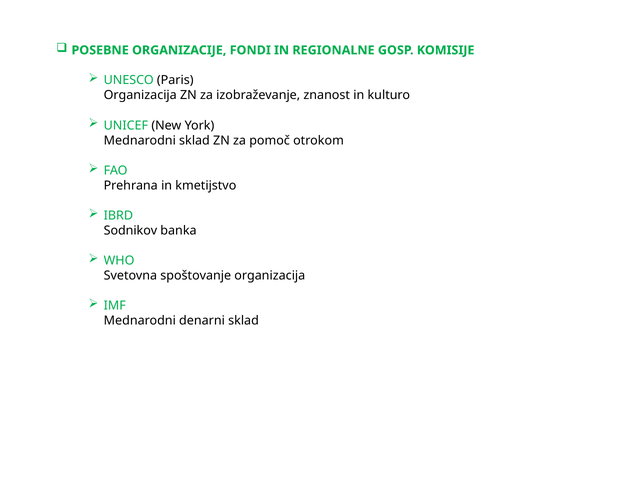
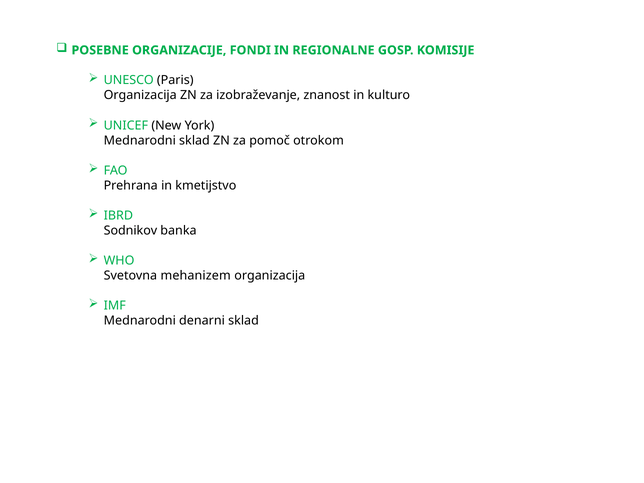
spoštovanje: spoštovanje -> mehanizem (196, 276)
